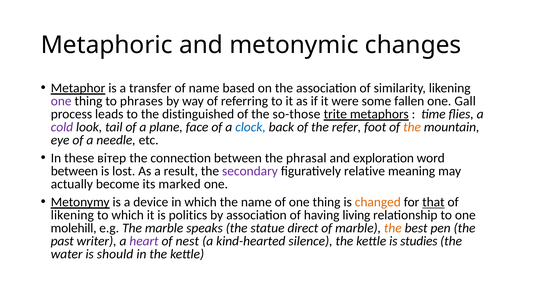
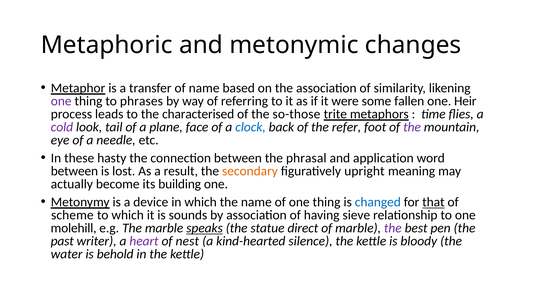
Gall: Gall -> Heir (465, 101)
distinguished: distinguished -> characterised (198, 114)
the colour: orange -> purple (412, 127)
вiтер: вiтер -> hasty (112, 158)
exploration: exploration -> application (383, 158)
secondary colour: purple -> orange (250, 171)
relative: relative -> upright (364, 171)
marked: marked -> building (180, 184)
changed colour: orange -> blue (378, 202)
likening: likening -> scheme (72, 215)
politics: politics -> sounds (188, 215)
living: living -> sieve (356, 215)
speaks underline: none -> present (205, 228)
the colour: orange -> purple (393, 228)
studies: studies -> bloody (419, 241)
should: should -> behold (115, 254)
